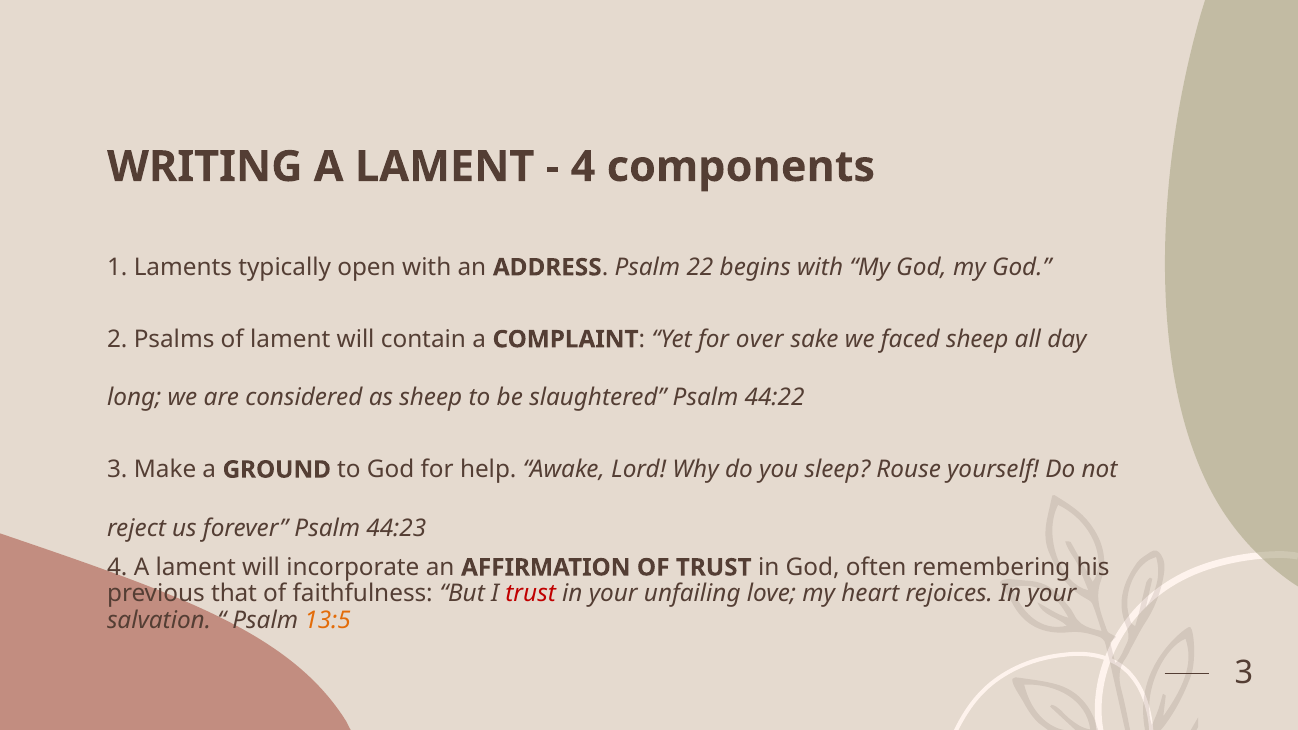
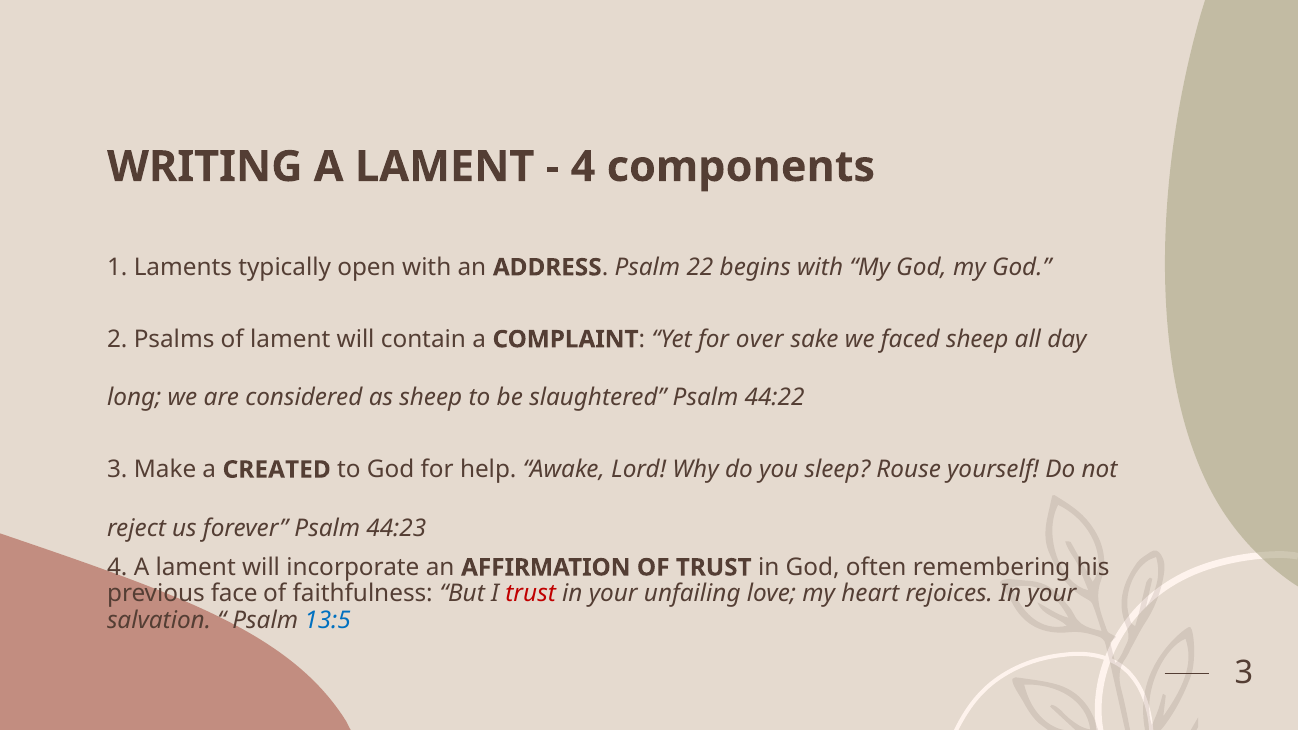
GROUND: GROUND -> CREATED (277, 470)
that: that -> face (234, 594)
13:5 colour: orange -> blue (328, 620)
